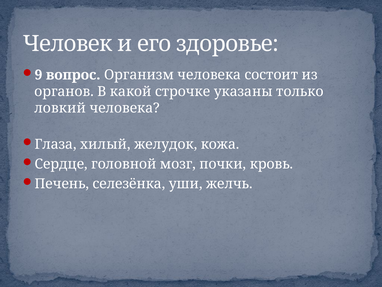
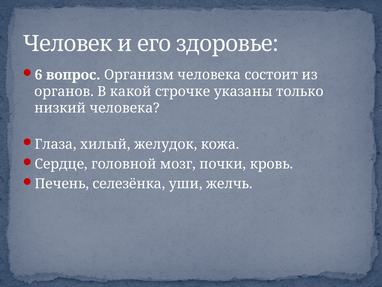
9: 9 -> 6 (38, 75)
ловкий: ловкий -> низкий (60, 108)
